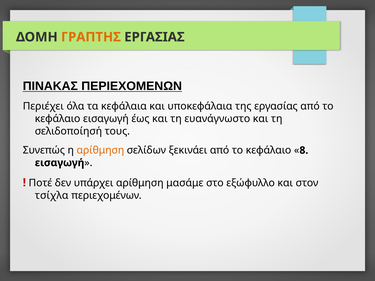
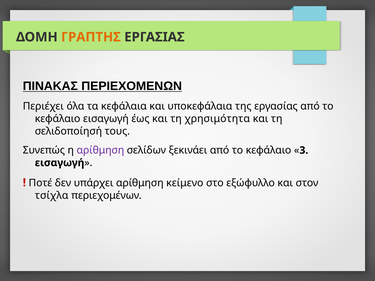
ευανάγνωστο: ευανάγνωστο -> χρησιμότητα (217, 119)
αρίθμηση colour: orange -> purple (100, 150)
8: 8 -> 3 (304, 150)
μασάμε: μασάμε -> κείμενο (185, 183)
